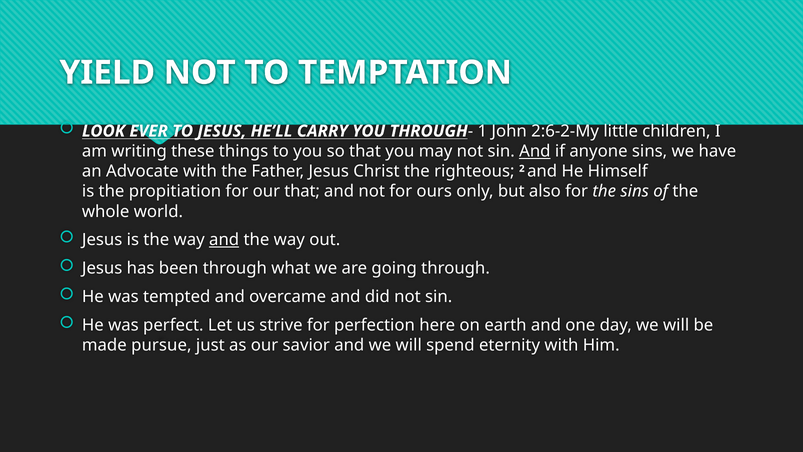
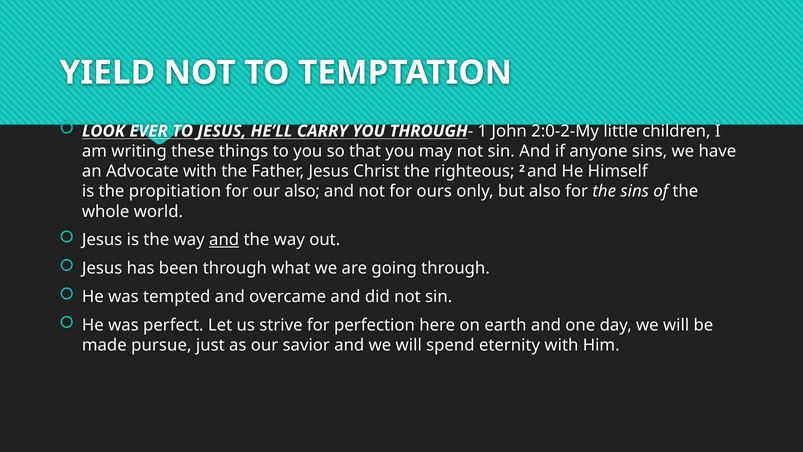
2:6-2-My: 2:6-2-My -> 2:0-2-My (565, 131)
And underline: present -> none (535, 151)
our that: that -> also (302, 191)
